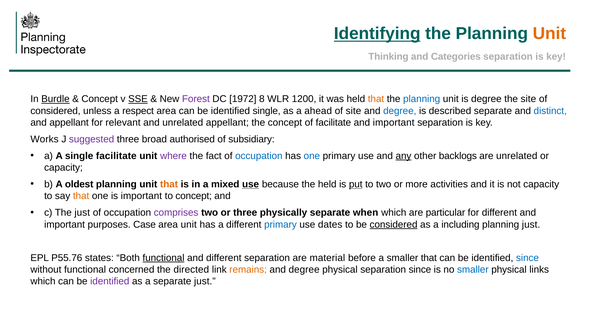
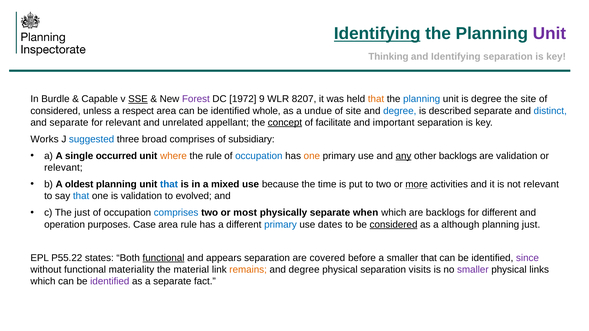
Unit colour: orange -> purple (549, 34)
and Categories: Categories -> Identifying (456, 57)
Burdle underline: present -> none (55, 99)
Concept: Concept -> Capable (100, 99)
8: 8 -> 9 (262, 99)
1200: 1200 -> 8207 (304, 99)
identified single: single -> whole (267, 111)
ahead: ahead -> undue (318, 111)
and appellant: appellant -> separate (69, 123)
concept underline: none -> present (285, 123)
suggested colour: purple -> blue (92, 139)
broad authorised: authorised -> comprises (192, 139)
single facilitate: facilitate -> occurred (116, 156)
where colour: purple -> orange (174, 156)
the fact: fact -> rule (214, 156)
one colour: blue -> orange (312, 156)
are unrelated: unrelated -> validation (517, 156)
capacity: capacity -> relevant (63, 168)
that colour: orange -> blue (169, 184)
use underline: present -> none (251, 184)
the held: held -> time (327, 184)
put underline: present -> none (356, 184)
more underline: none -> present (417, 184)
not capacity: capacity -> relevant (541, 184)
that colour: orange -> blue (81, 196)
is important: important -> validation (141, 196)
to concept: concept -> evolved (194, 196)
comprises colour: purple -> blue (176, 213)
or three: three -> most (245, 213)
are particular: particular -> backlogs (445, 213)
important: important -> operation (65, 225)
area unit: unit -> rule (189, 225)
including: including -> although (460, 225)
P55.76: P55.76 -> P55.22 (67, 258)
and different: different -> appears (224, 258)
material: material -> covered (327, 258)
since colour: blue -> purple (527, 258)
concerned: concerned -> materiality (131, 270)
directed: directed -> material (191, 270)
separation since: since -> visits (420, 270)
smaller colour: blue -> purple (473, 270)
separate just: just -> fact (205, 282)
